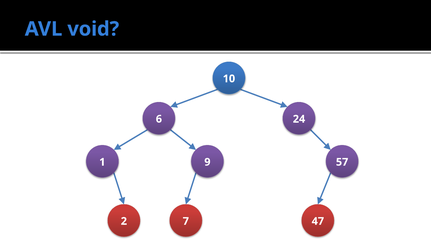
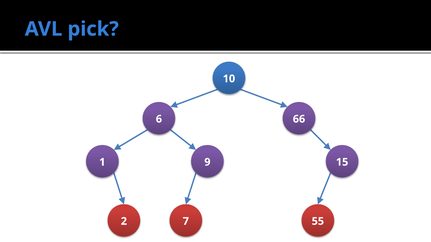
void: void -> pick (93, 29)
24: 24 -> 66 (299, 119)
57: 57 -> 15 (342, 162)
47: 47 -> 55 (318, 222)
